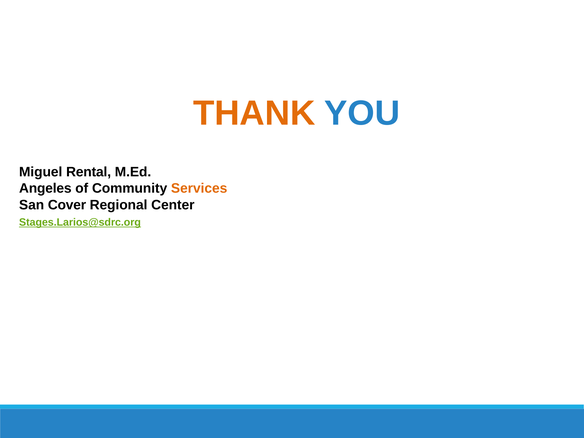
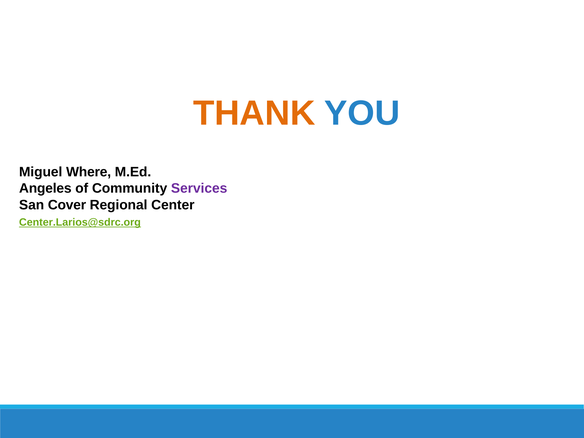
Rental: Rental -> Where (89, 172)
Services colour: orange -> purple (199, 188)
Stages.Larios@sdrc.org: Stages.Larios@sdrc.org -> Center.Larios@sdrc.org (80, 222)
